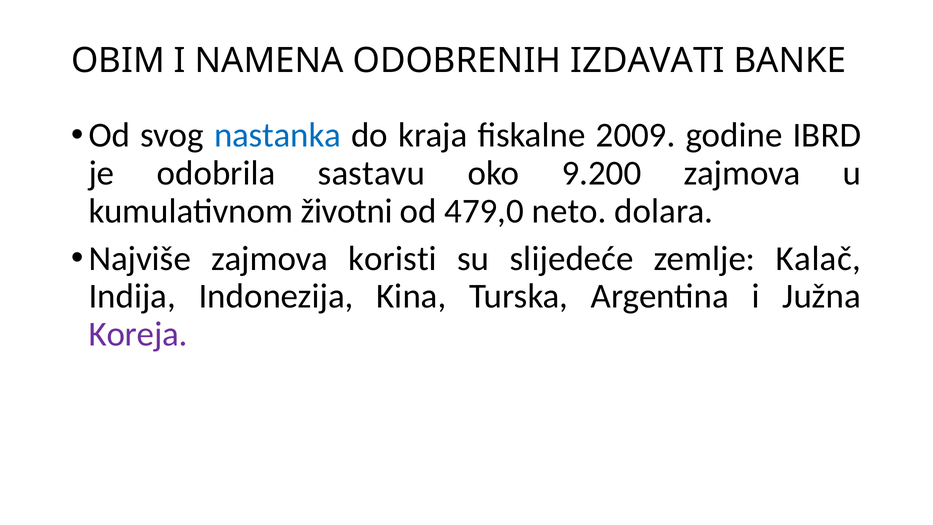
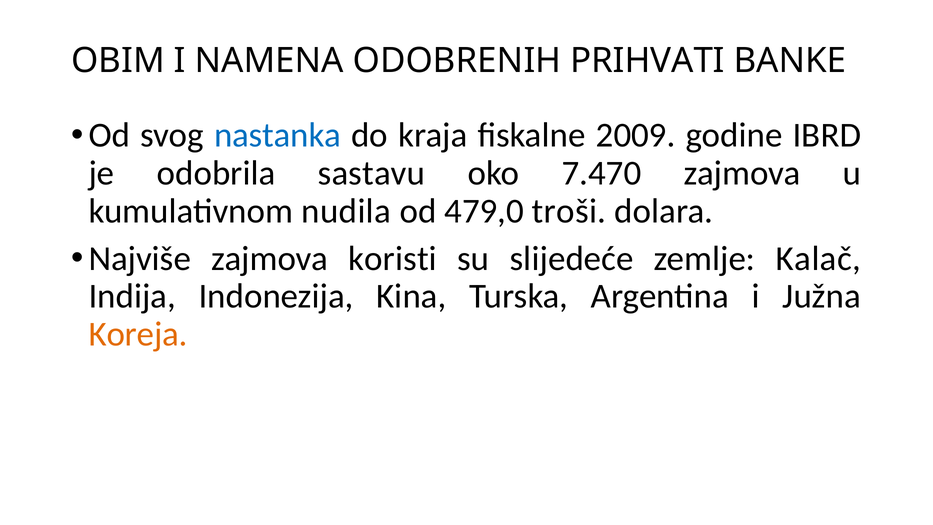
IZDAVATI: IZDAVATI -> PRIHVATI (648, 61)
9.200: 9.200 -> 7.470 (601, 173)
životni: životni -> nudila (346, 211)
neto: neto -> troši (569, 211)
Koreja colour: purple -> orange (138, 334)
